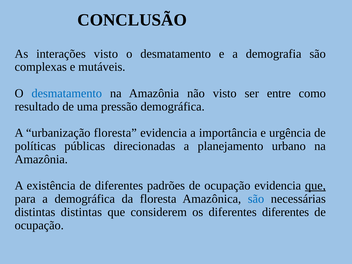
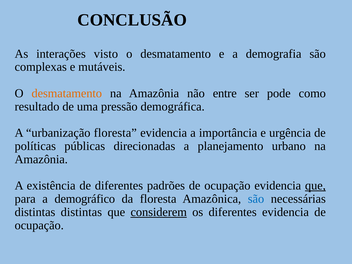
desmatamento colour: blue -> orange (67, 93)
não visto: visto -> entre (225, 93)
entre: entre -> pode (279, 93)
a demográfica: demográfica -> demográfico (85, 199)
considerem underline: none -> present (159, 212)
diferentes diferentes: diferentes -> evidencia (285, 212)
